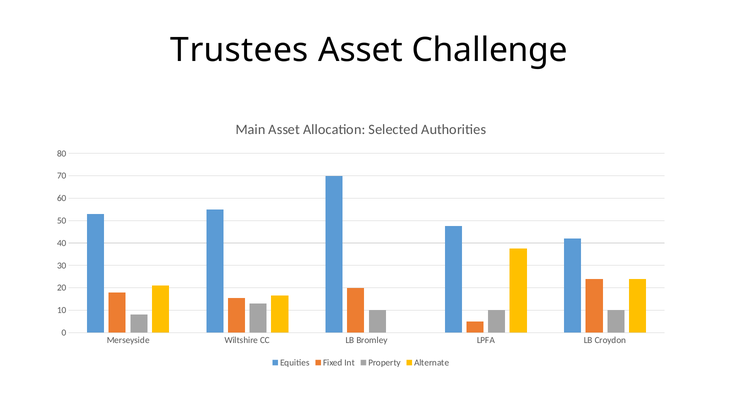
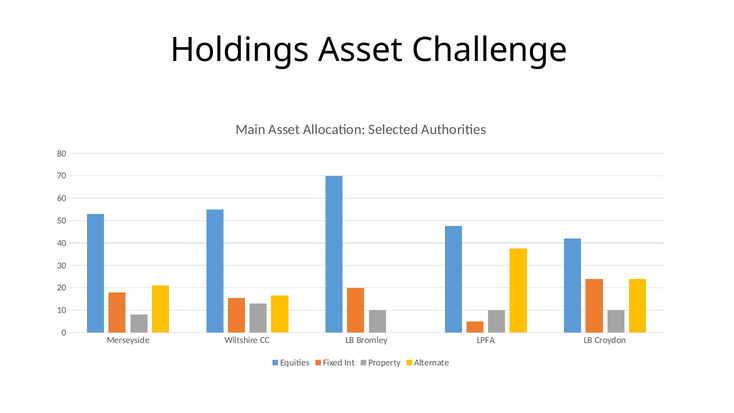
Trustees: Trustees -> Holdings (240, 50)
